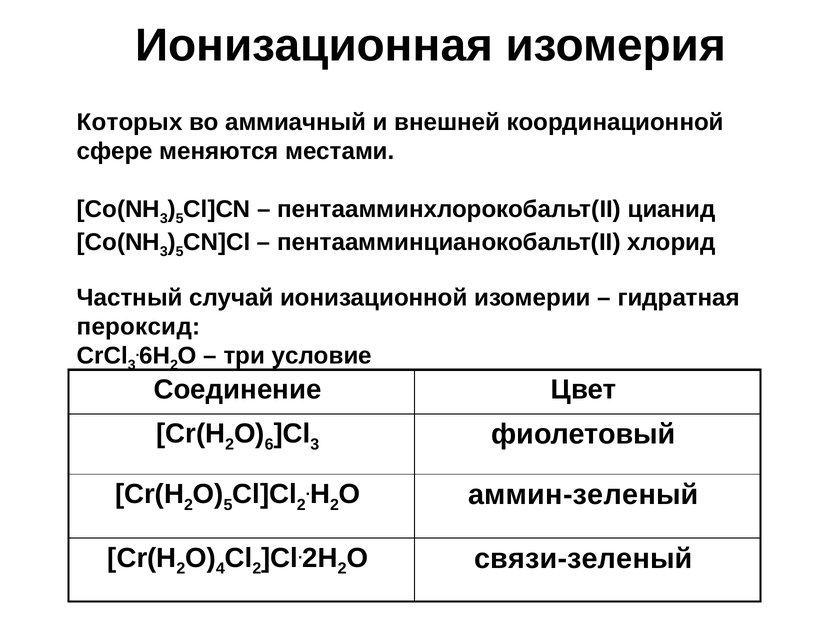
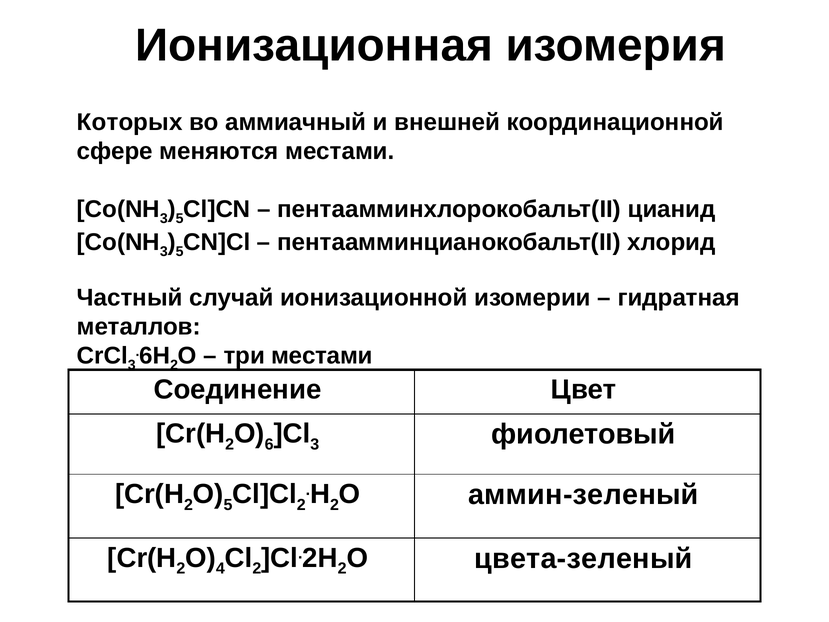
пероксид: пероксид -> металлов (139, 326)
три условие: условие -> местами (322, 355)
связи-зеленый: связи-зеленый -> цвета-зеленый (583, 558)
